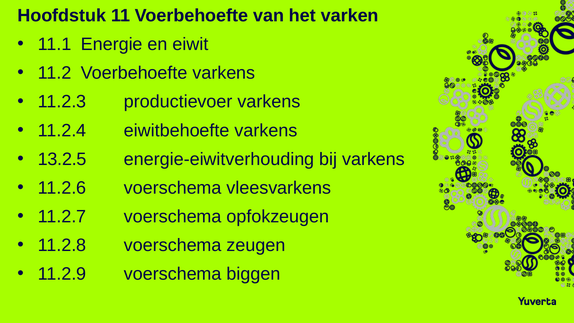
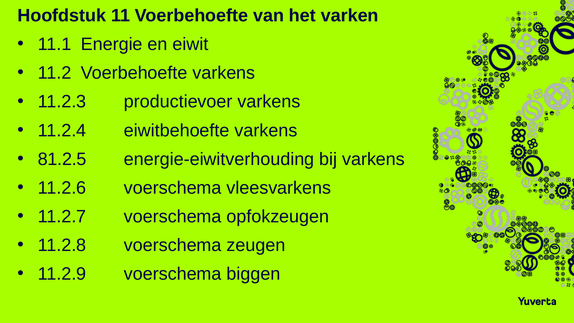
13.2.5: 13.2.5 -> 81.2.5 (62, 159)
